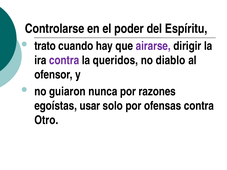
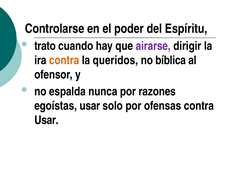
contra colour: purple -> orange (64, 60)
diablo: diablo -> bíblica (171, 60)
guiaron: guiaron -> espalda (67, 92)
Otro: Otro -> Usar (46, 120)
